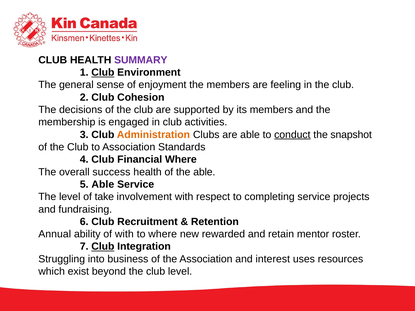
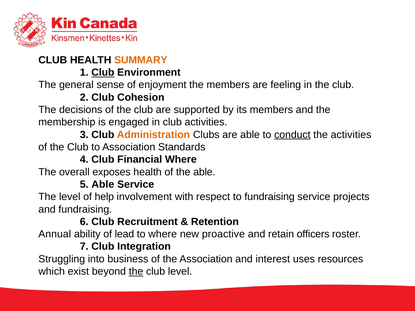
SUMMARY colour: purple -> orange (141, 60)
the snapshot: snapshot -> activities (351, 135)
success: success -> exposes (112, 172)
take: take -> help (104, 197)
to completing: completing -> fundraising (270, 197)
of with: with -> lead (124, 234)
rewarded: rewarded -> proactive (223, 234)
mentor: mentor -> officers (313, 234)
Club underline: present -> none (103, 247)
the underline: none -> present (136, 272)
